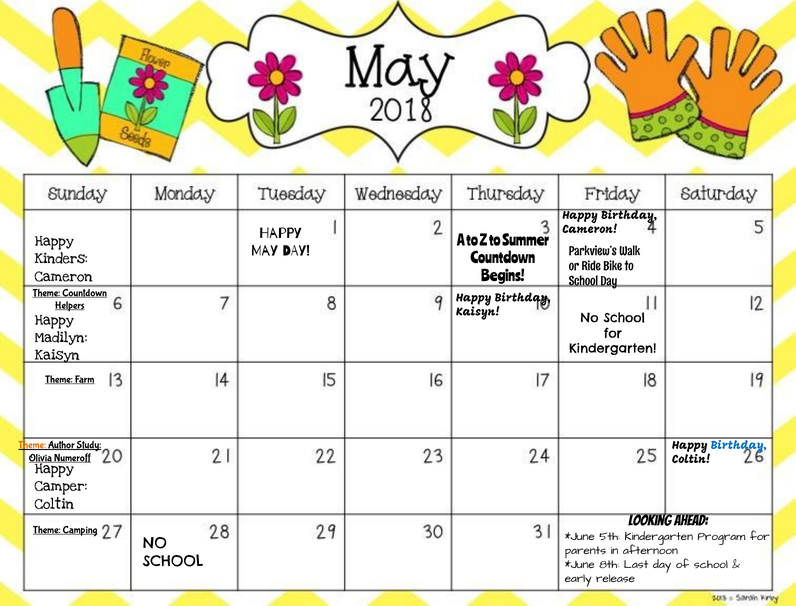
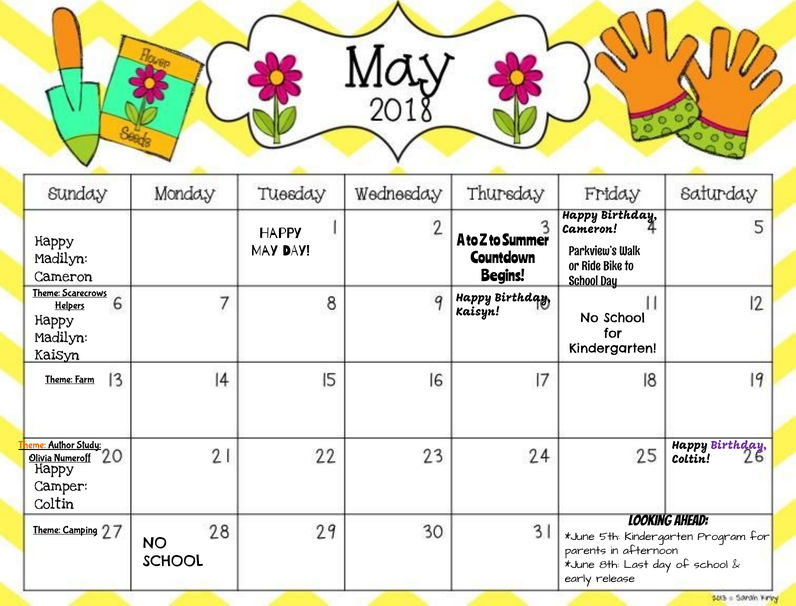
Kinders: Kinders -> Madilyn (61, 259)
Theme Countdown: Countdown -> Scarecrows (85, 293)
Birthday colour: blue -> purple (739, 446)
